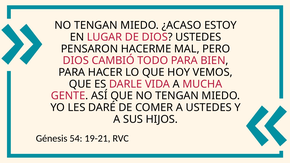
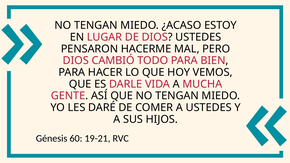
54: 54 -> 60 (76, 139)
